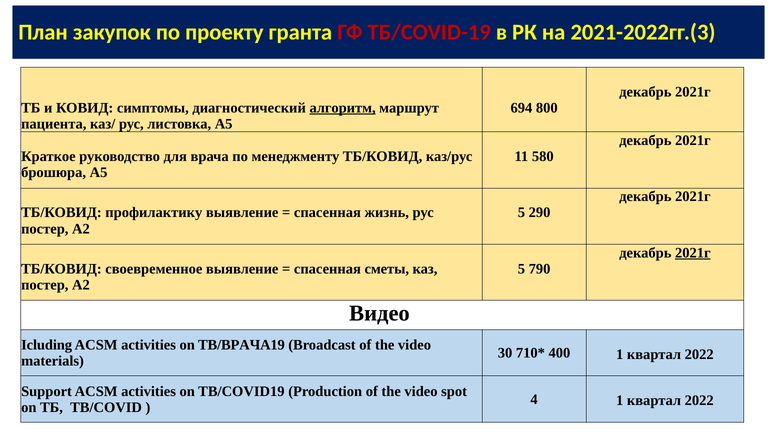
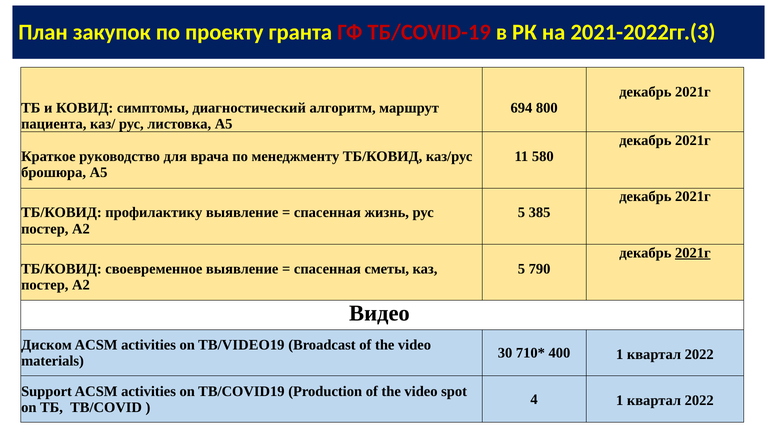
алгоритм underline: present -> none (343, 108)
290: 290 -> 385 (540, 213)
Icluding: Icluding -> Диском (47, 345)
TB/ВРАЧА19: TB/ВРАЧА19 -> TB/VIDEO19 (241, 345)
